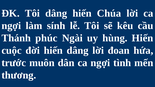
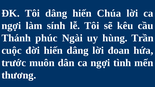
hùng Hiến: Hiến -> Trần (143, 38)
